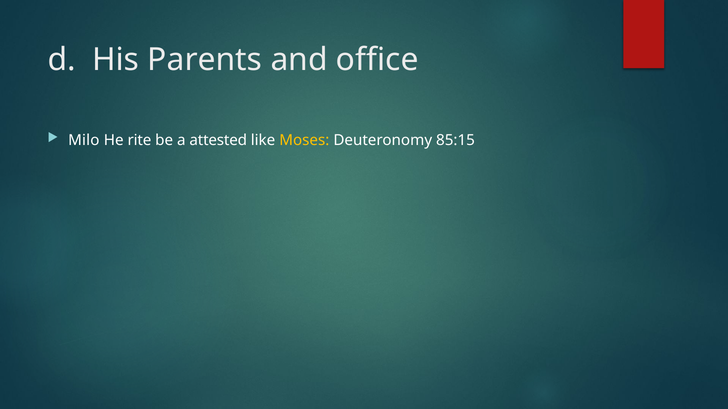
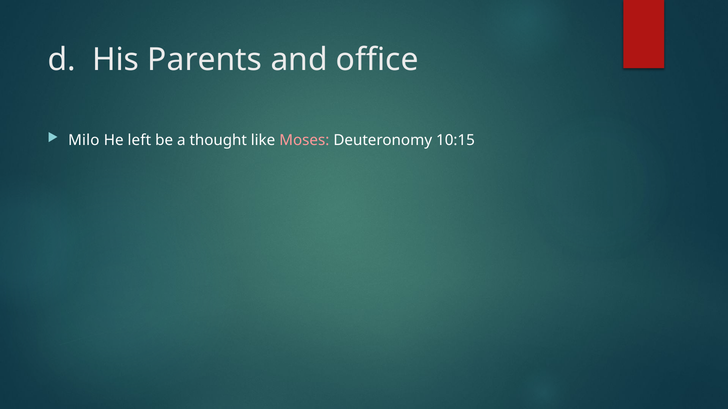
rite: rite -> left (139, 140)
attested: attested -> thought (218, 140)
Moses colour: yellow -> pink (304, 140)
85:15: 85:15 -> 10:15 (456, 140)
